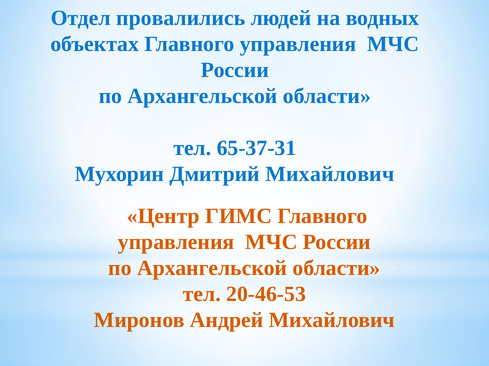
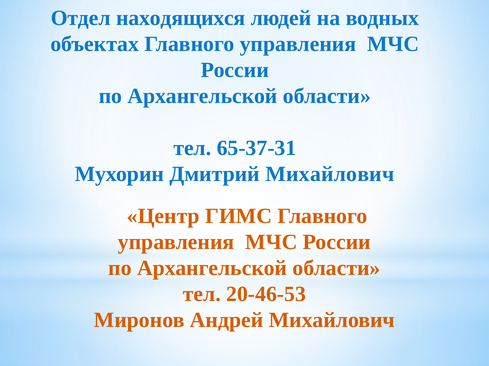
провалились: провалились -> находящихся (181, 18)
